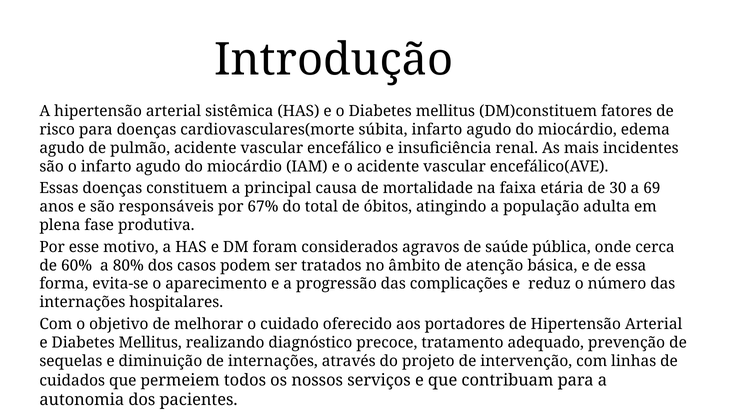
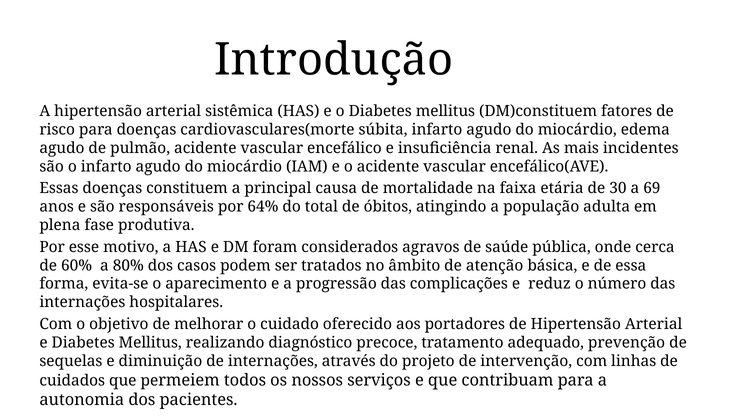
67%: 67% -> 64% (263, 207)
